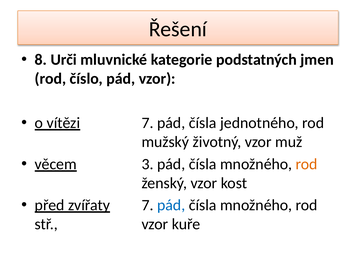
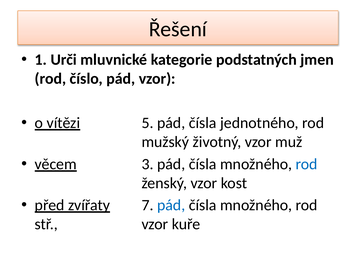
8: 8 -> 1 (41, 60)
7: 7 -> 5 (148, 123)
rod colour: orange -> blue (307, 164)
